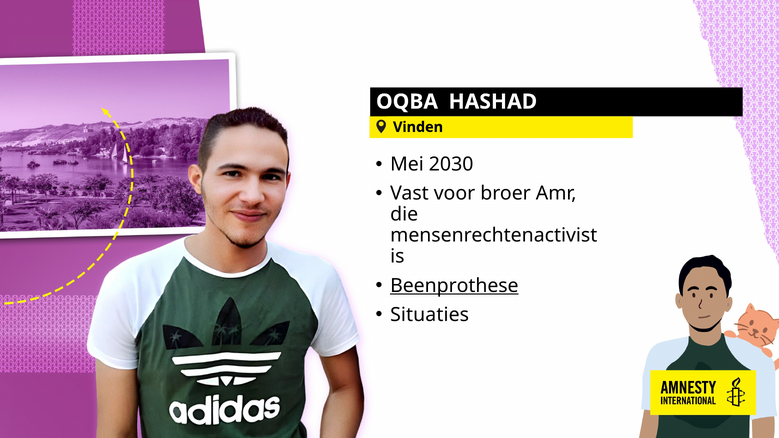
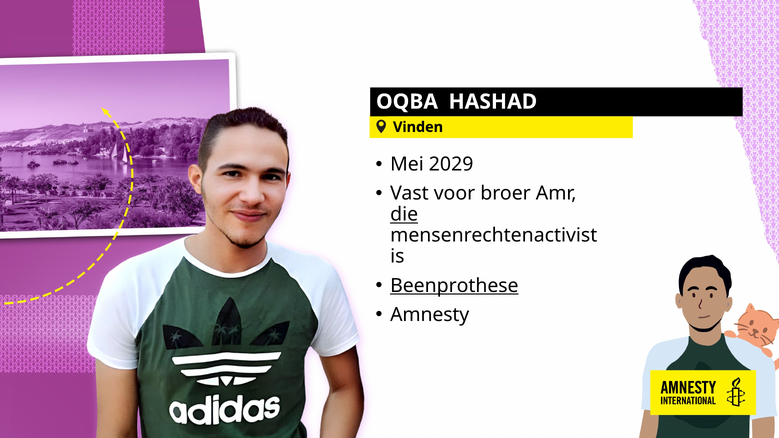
2030: 2030 -> 2029 (451, 164)
die underline: none -> present (404, 215)
Situaties: Situaties -> Amnesty (430, 315)
